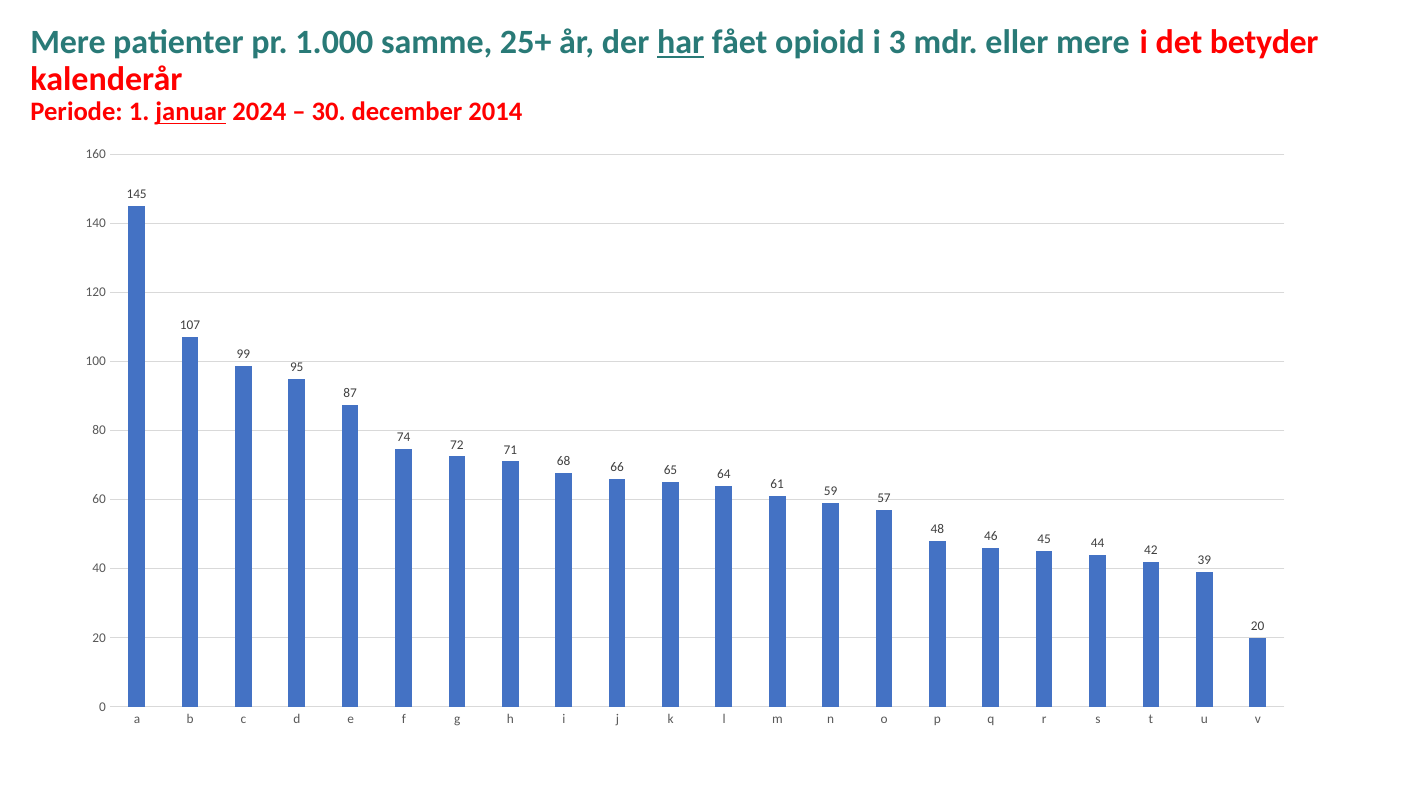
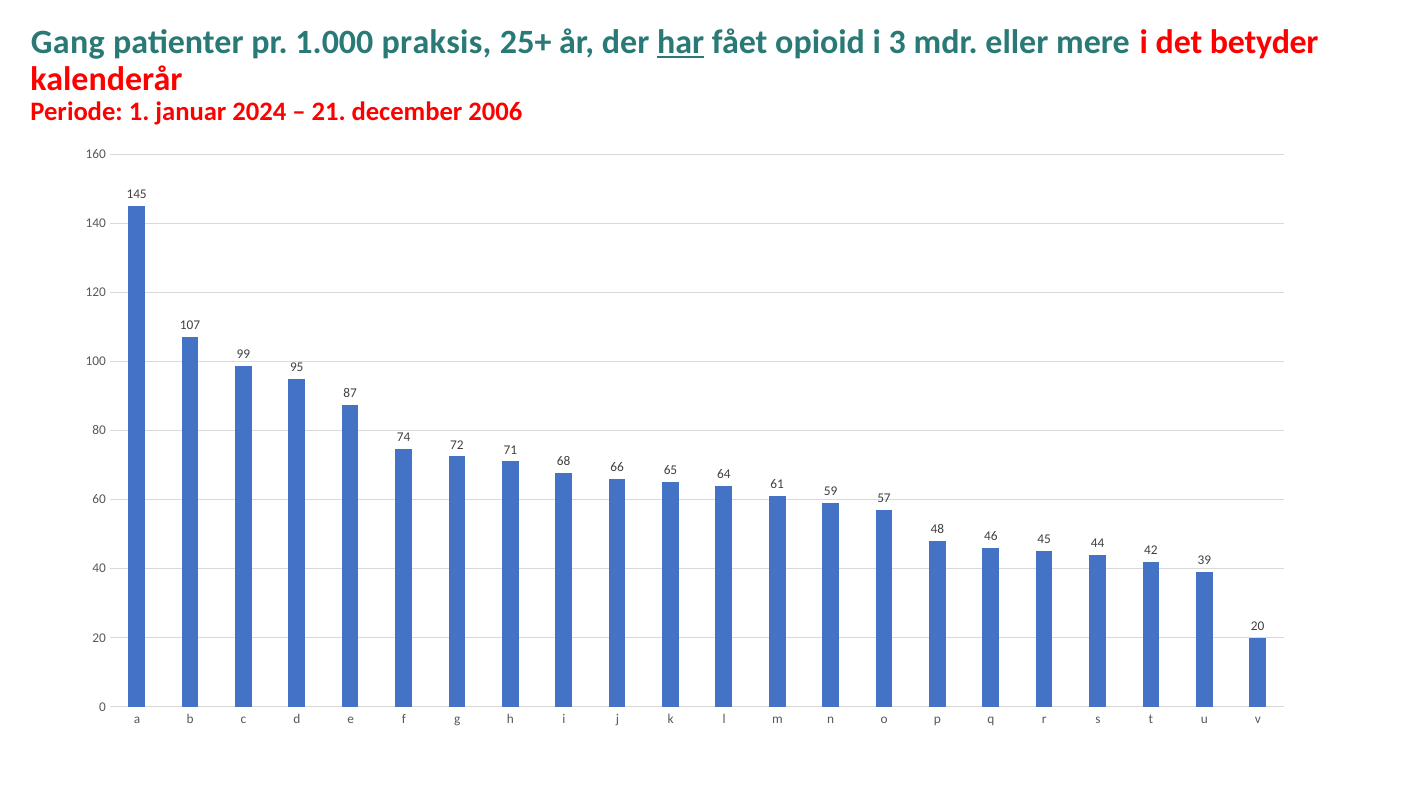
Mere: Mere -> Gang (68, 43)
samme: samme -> praksis (437, 43)
januar underline: present -> none (191, 112)
30: 30 -> 21 (329, 112)
2014: 2014 -> 2006 (495, 112)
